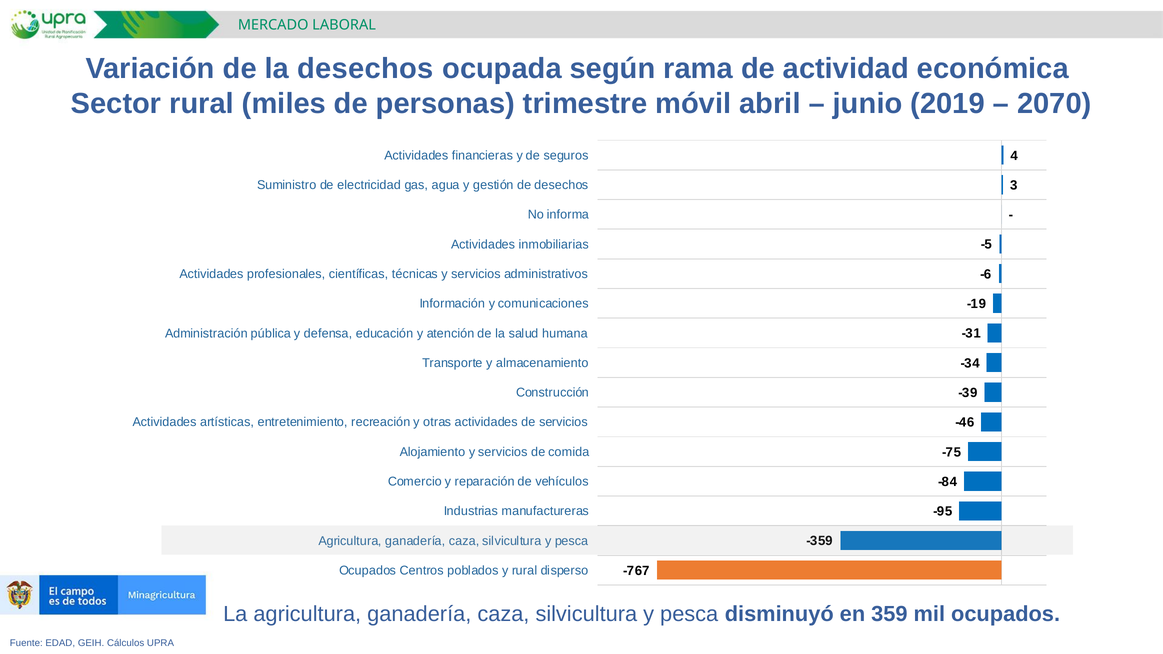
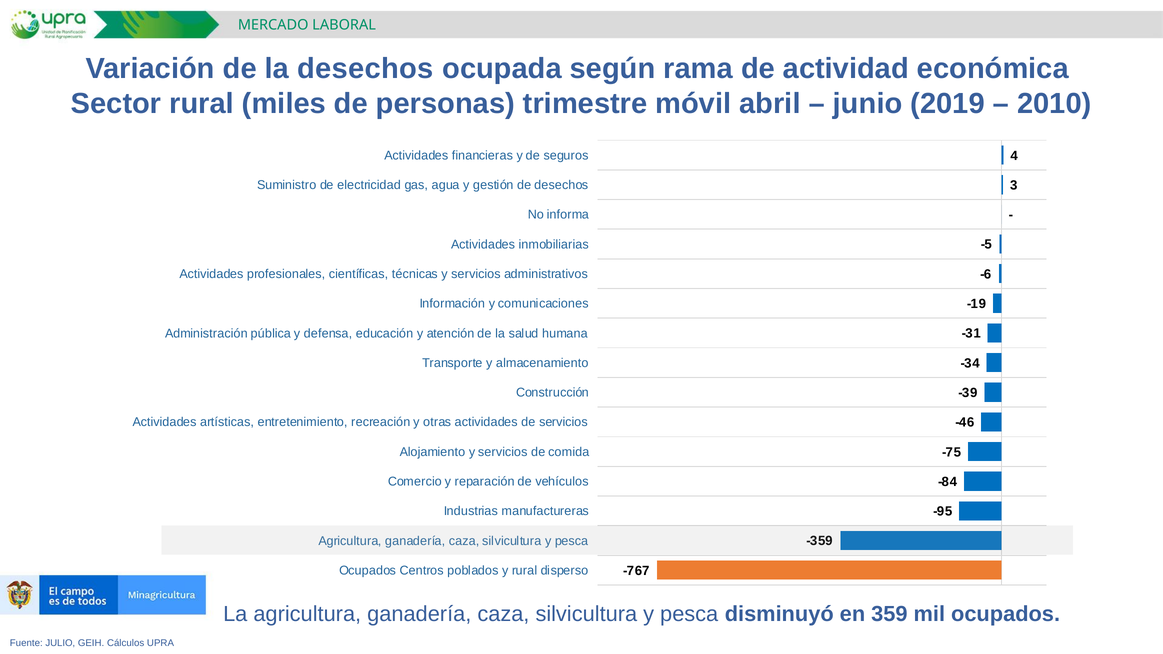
2070: 2070 -> 2010 (1054, 104)
EDAD: EDAD -> JULIO (60, 643)
